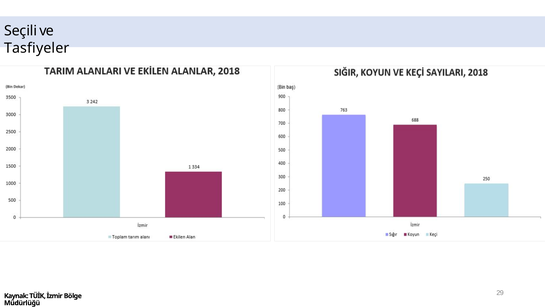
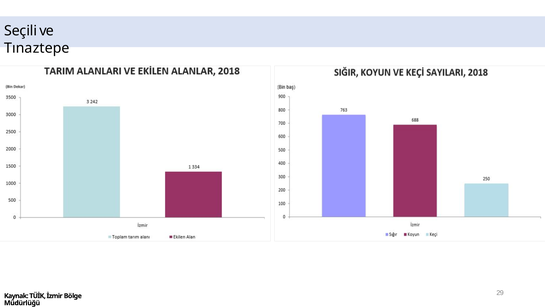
Tasfiyeler: Tasfiyeler -> Tınaztepe (37, 48)
